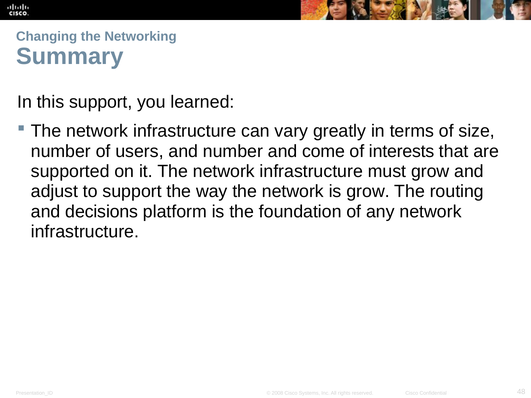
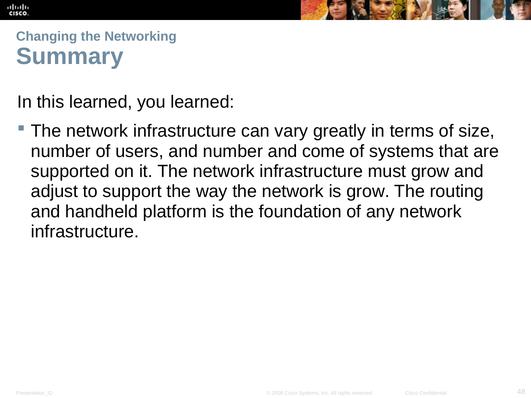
this support: support -> learned (101, 102)
of interests: interests -> systems (402, 151)
decisions: decisions -> handheld (102, 212)
